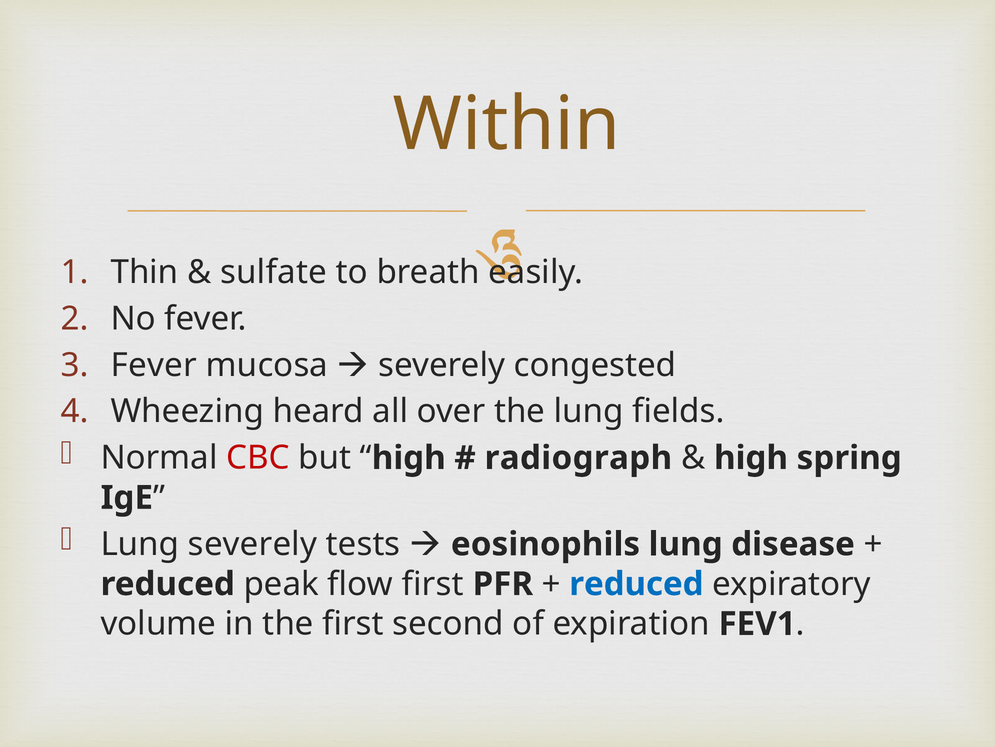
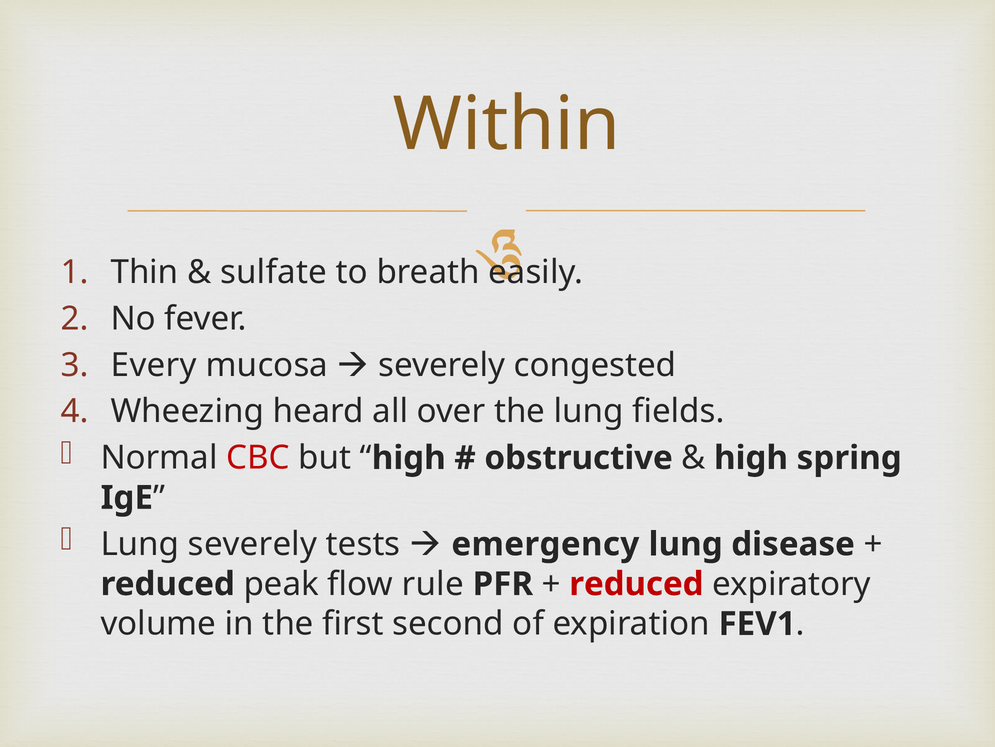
Fever: Fever -> Every (154, 365)
radiograph: radiograph -> obstructive (579, 458)
eosinophils: eosinophils -> emergency (545, 544)
flow first: first -> rule (433, 584)
reduced colour: blue -> red (636, 584)
